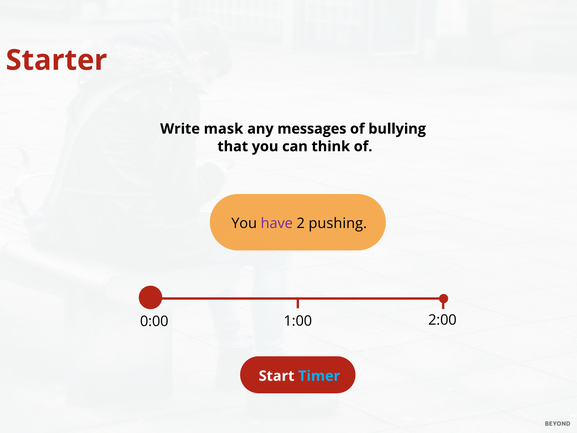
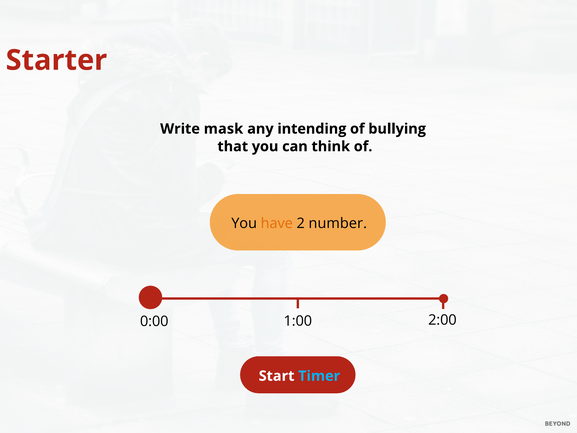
messages: messages -> intending (312, 129)
have colour: purple -> orange (277, 223)
pushing: pushing -> number (338, 223)
